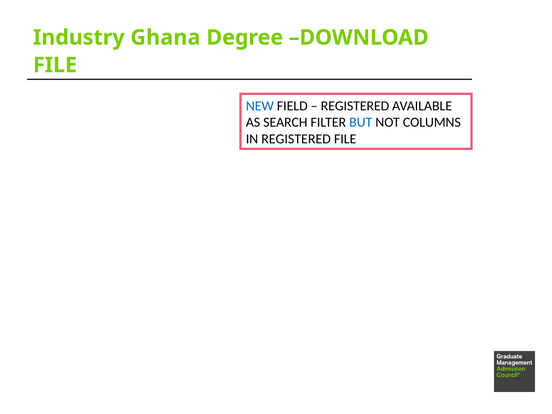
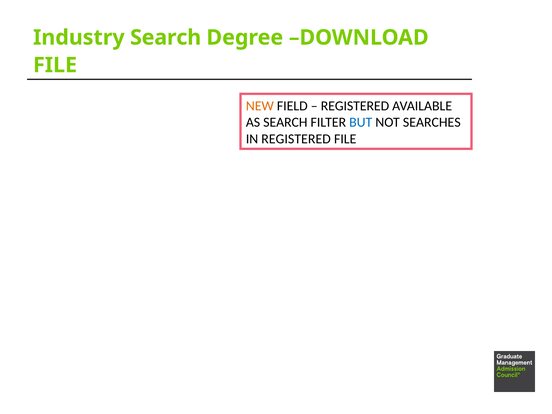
Industry Ghana: Ghana -> Search (166, 38)
NEW colour: blue -> orange (260, 106)
COLUMNS: COLUMNS -> SEARCHES (432, 122)
